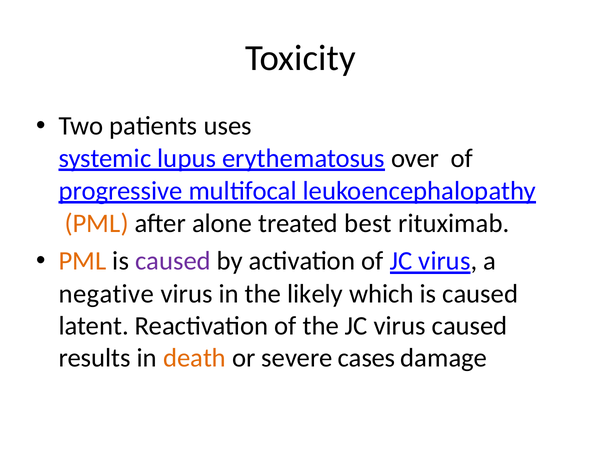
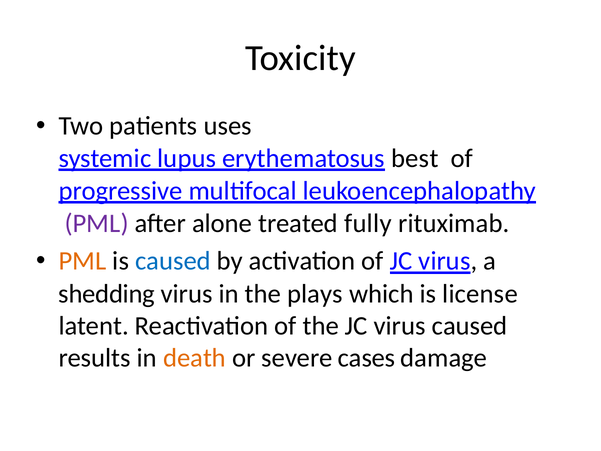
over: over -> best (415, 158)
PML colour: orange -> purple (97, 223)
best: best -> fully (368, 223)
caused colour: purple -> blue (173, 261)
negative: negative -> shedding (107, 294)
likely: likely -> plays (315, 294)
which is caused: caused -> license (480, 294)
